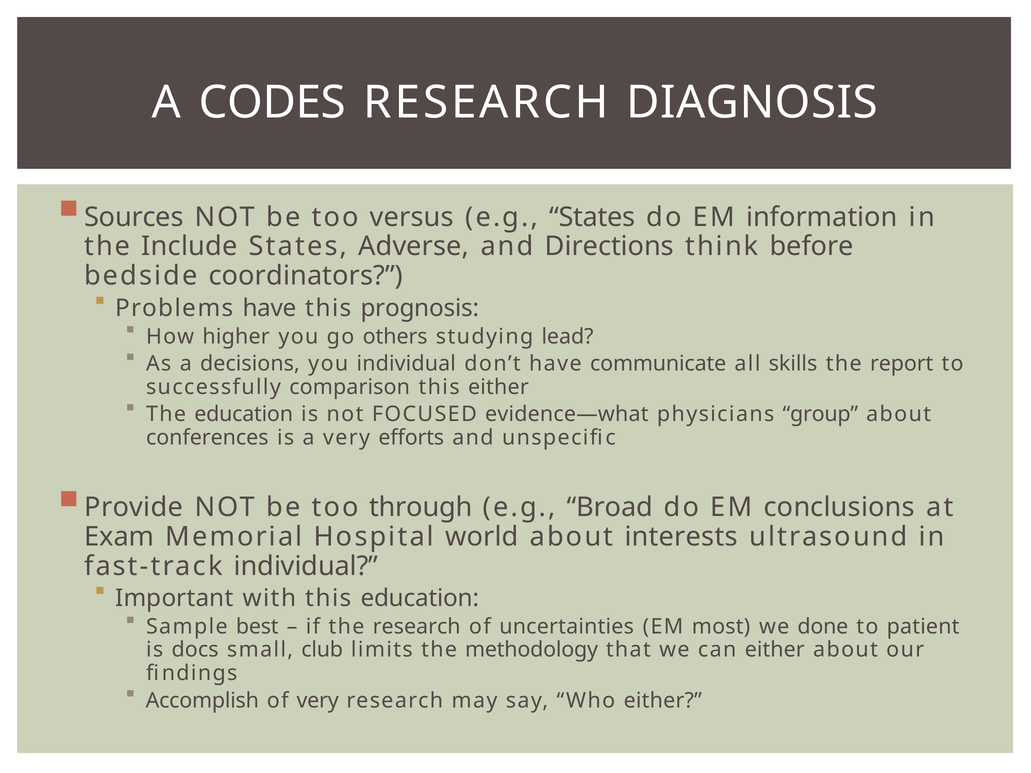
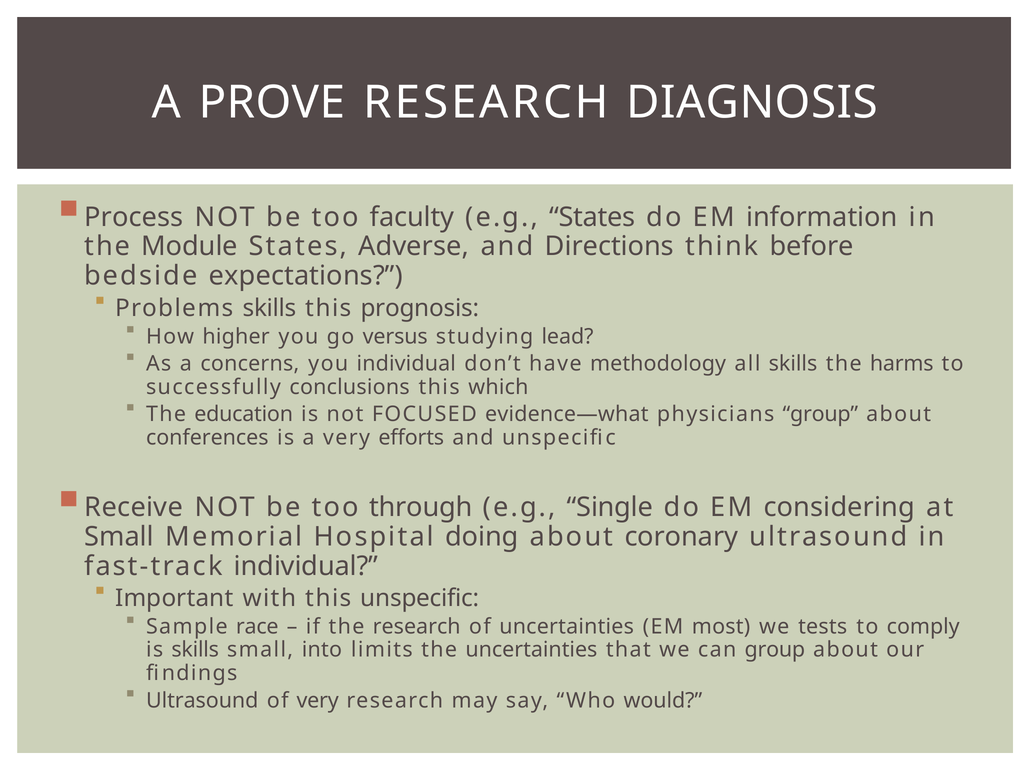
CODES: CODES -> PROVE (272, 103)
Sources: Sources -> Process (134, 217)
versus: versus -> faculty (412, 217)
Include: Include -> Module (190, 247)
coordinators: coordinators -> expectations (306, 276)
Problems have: have -> skills (270, 308)
others: others -> versus (395, 337)
decisions: decisions -> concerns (250, 364)
communicate: communicate -> methodology (658, 364)
report: report -> harms (902, 364)
comparison: comparison -> conclusions (350, 387)
this either: either -> which (498, 387)
Provide: Provide -> Receive (134, 508)
Broad: Broad -> Single (610, 508)
conclusions: conclusions -> considering (839, 508)
Exam: Exam -> Small (119, 537)
world: world -> doing (482, 537)
interests: interests -> coronary (681, 537)
this education: education -> unspecific (420, 598)
best: best -> race (257, 627)
done: done -> tests (823, 627)
patient: patient -> comply (923, 627)
is docs: docs -> skills (195, 650)
club: club -> into (322, 650)
the methodology: methodology -> uncertainties (531, 650)
can either: either -> group (775, 650)
Accomplish: Accomplish -> Ultrasound (202, 701)
Who either: either -> would (663, 701)
